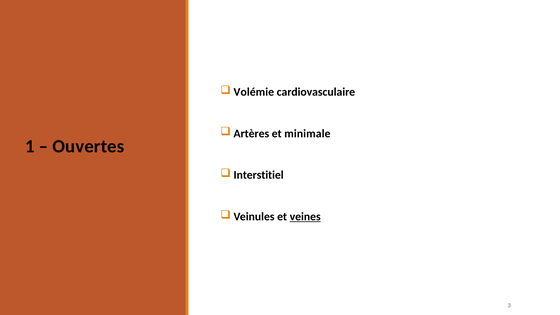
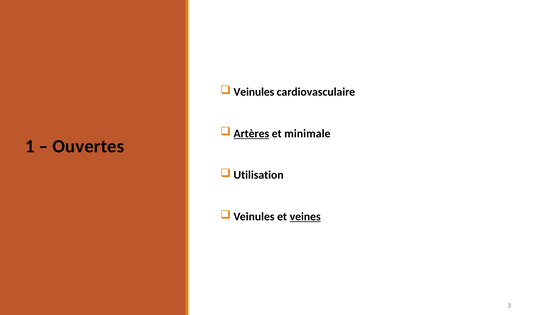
Volémie: Volémie -> Veinules (254, 92)
Artères underline: none -> present (251, 134)
Interstitiel: Interstitiel -> Utilisation (259, 175)
